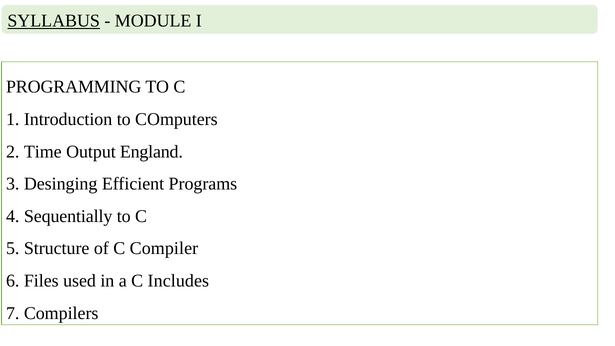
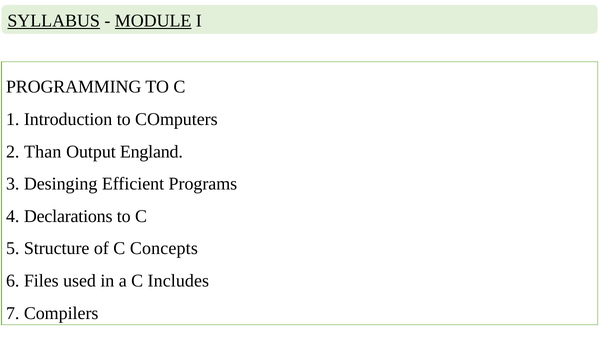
MODULE underline: none -> present (153, 21)
Time: Time -> Than (43, 152)
Sequentially: Sequentially -> Declarations (68, 216)
Compiler: Compiler -> Concepts (164, 248)
